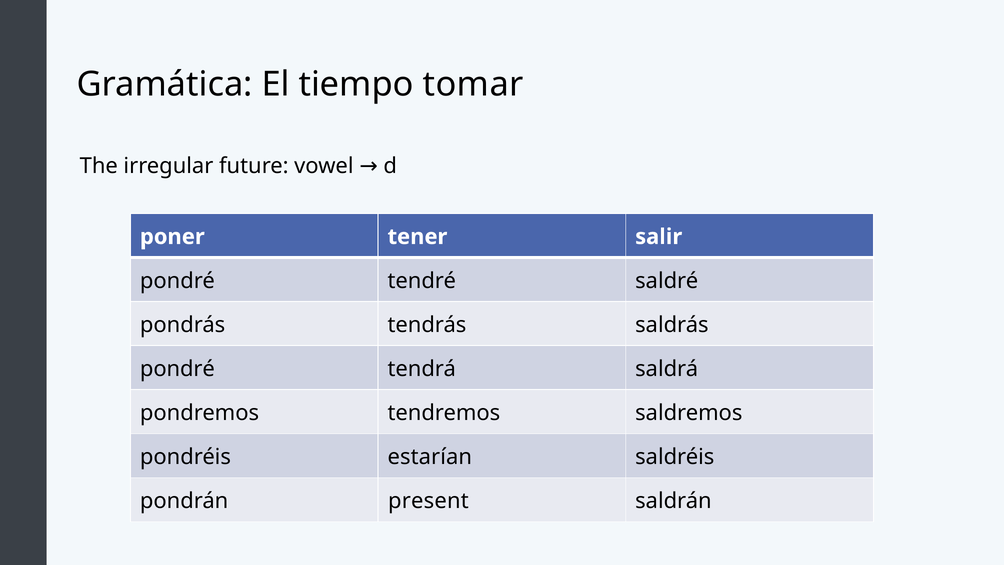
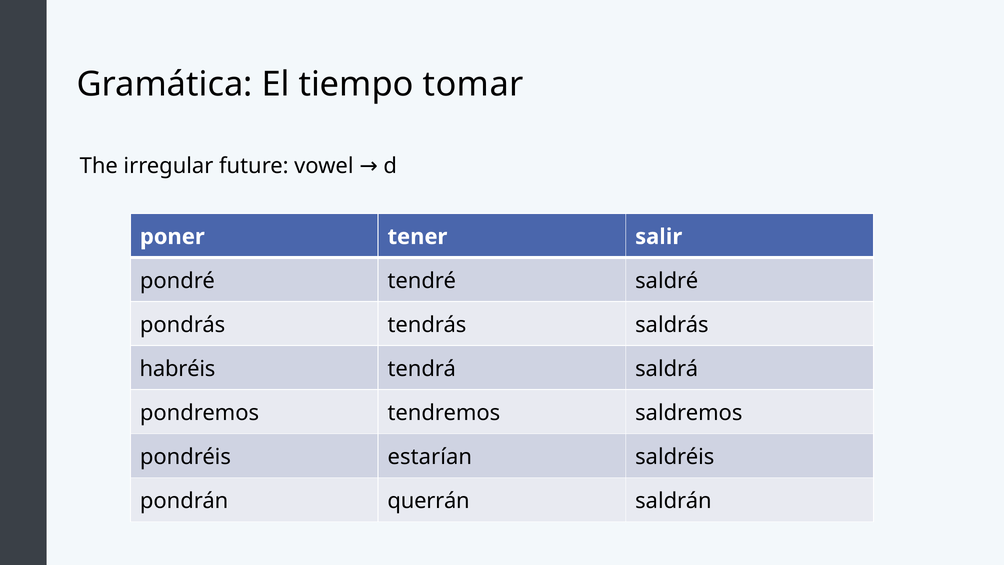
pondré: pondré -> habréis (177, 369)
present: present -> querrán (429, 501)
